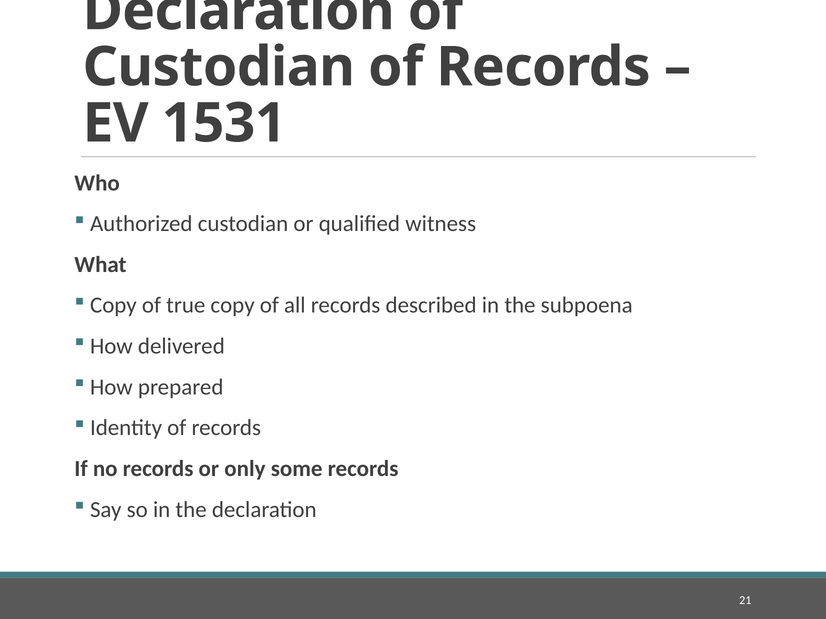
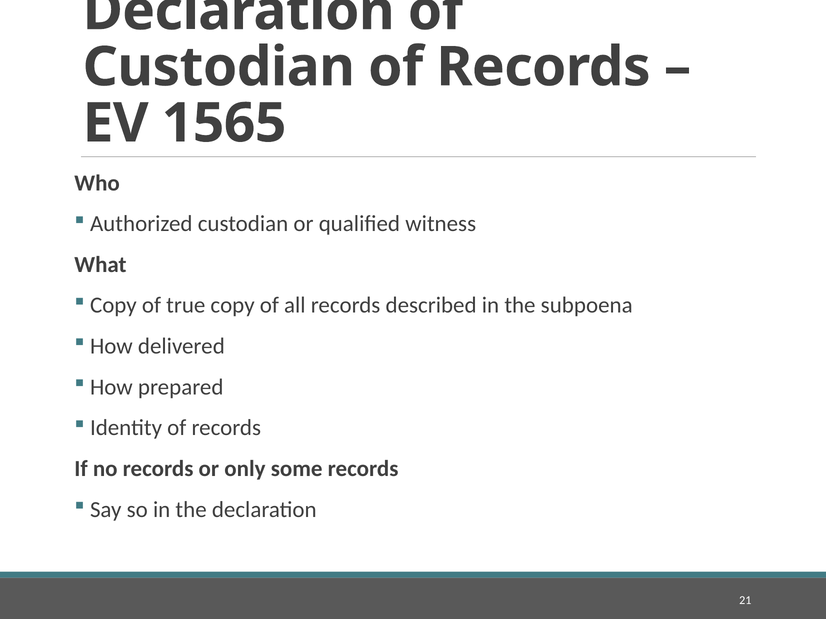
1531: 1531 -> 1565 (224, 123)
